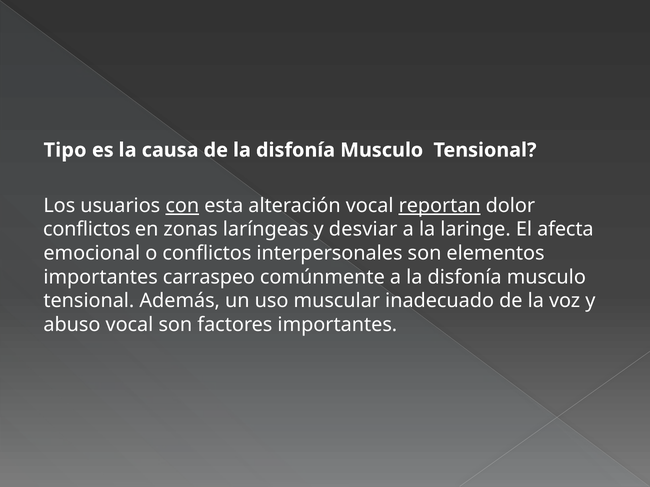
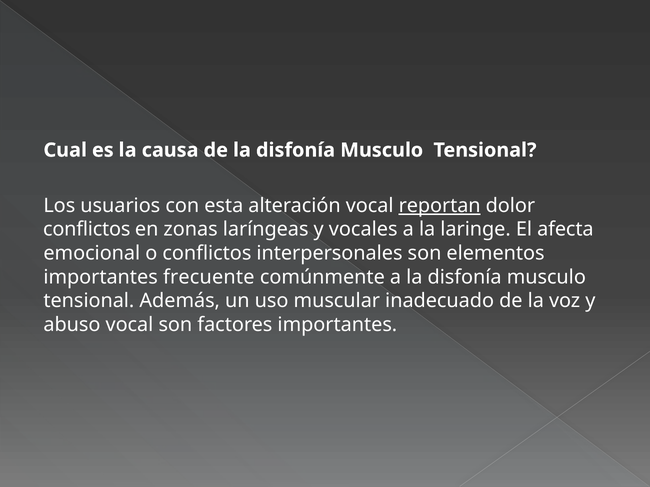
Tipo: Tipo -> Cual (65, 150)
con underline: present -> none (182, 206)
desviar: desviar -> vocales (363, 230)
carraspeo: carraspeo -> frecuente (209, 277)
